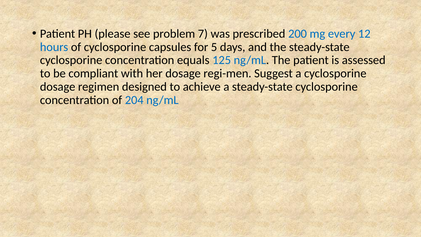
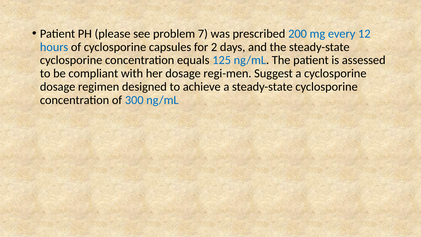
5: 5 -> 2 (214, 47)
204: 204 -> 300 (134, 100)
